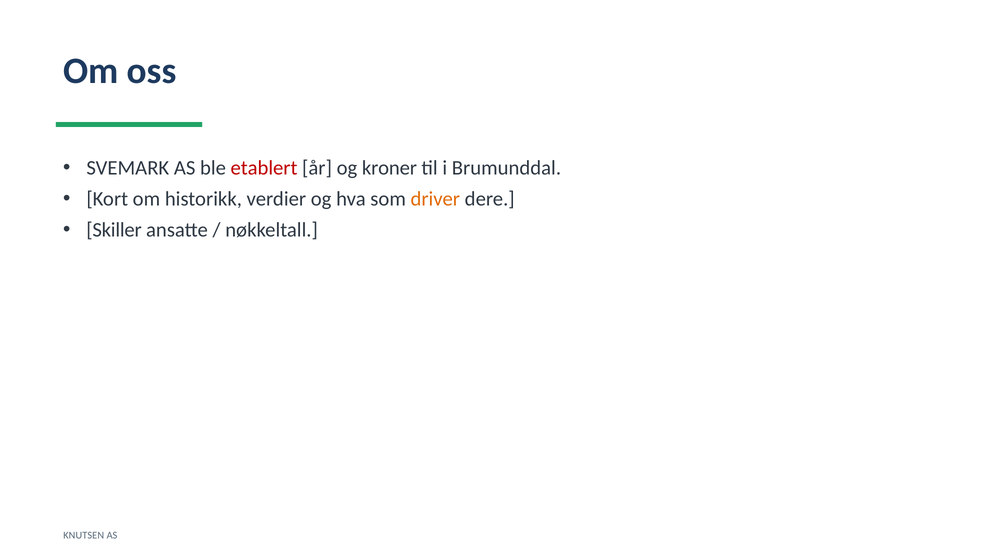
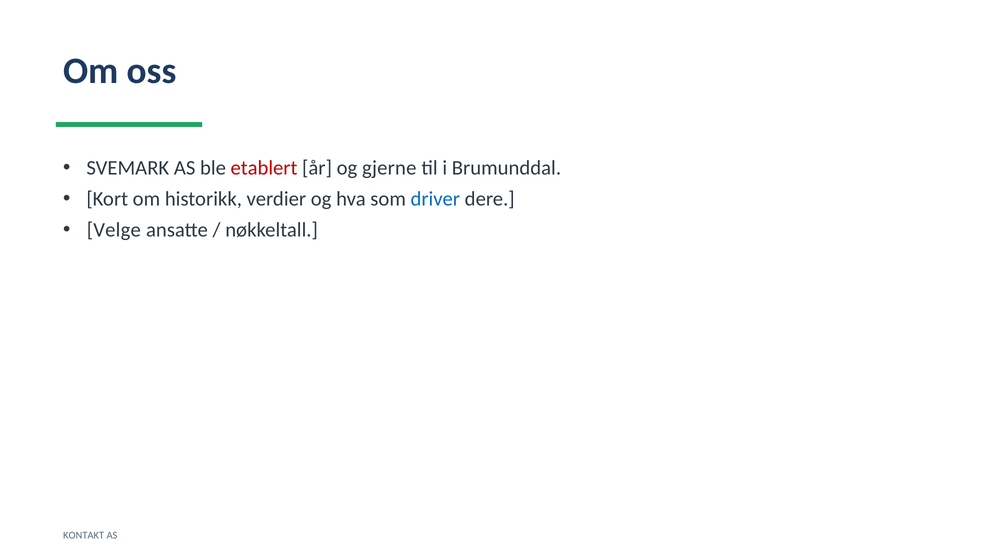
kroner: kroner -> gjerne (389, 168)
driver colour: orange -> blue (435, 199)
Skiller: Skiller -> Velge (114, 230)
KNUTSEN: KNUTSEN -> KONTAKT (84, 535)
